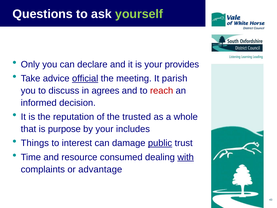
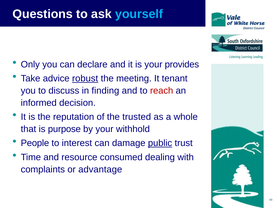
yourself colour: light green -> light blue (139, 14)
official: official -> robust (85, 78)
parish: parish -> tenant (175, 78)
agrees: agrees -> finding (105, 91)
includes: includes -> withhold (133, 129)
Things: Things -> People (35, 143)
with underline: present -> none (186, 157)
